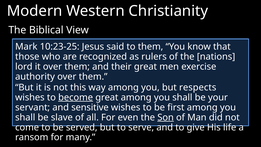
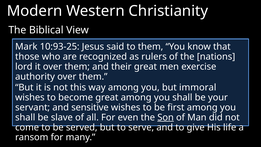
10:23-25: 10:23-25 -> 10:93-25 (60, 47)
respects: respects -> immoral (198, 87)
become underline: present -> none (76, 97)
